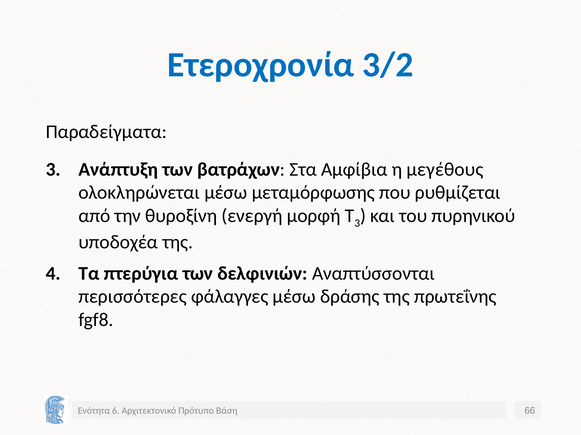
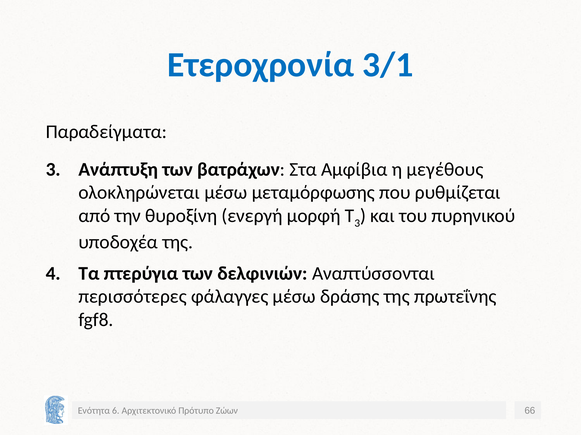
3/2: 3/2 -> 3/1 (388, 65)
Βάση: Βάση -> Ζώων (227, 411)
